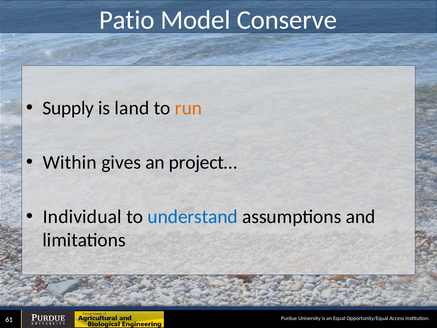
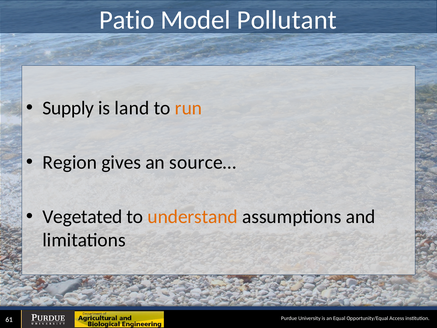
Conserve: Conserve -> Pollutant (287, 20)
Within: Within -> Region (70, 162)
project…: project… -> source… (203, 162)
Individual: Individual -> Vegetated (82, 217)
understand colour: blue -> orange (193, 217)
